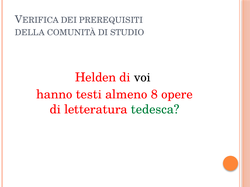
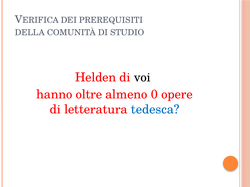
testi: testi -> oltre (89, 95)
8: 8 -> 0 (154, 95)
tedesca colour: green -> blue (155, 110)
